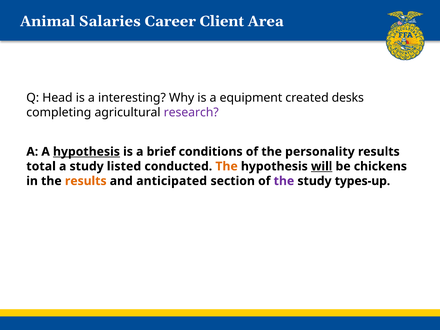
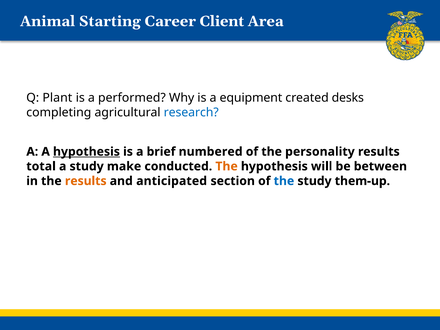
Salaries: Salaries -> Starting (110, 21)
Head: Head -> Plant (57, 98)
interesting: interesting -> performed (132, 98)
research colour: purple -> blue (191, 113)
conditions: conditions -> numbered (211, 152)
listed: listed -> make (124, 166)
will underline: present -> none (322, 166)
chickens: chickens -> between (380, 166)
the colour: purple -> blue (284, 181)
types-up: types-up -> them-up (362, 181)
